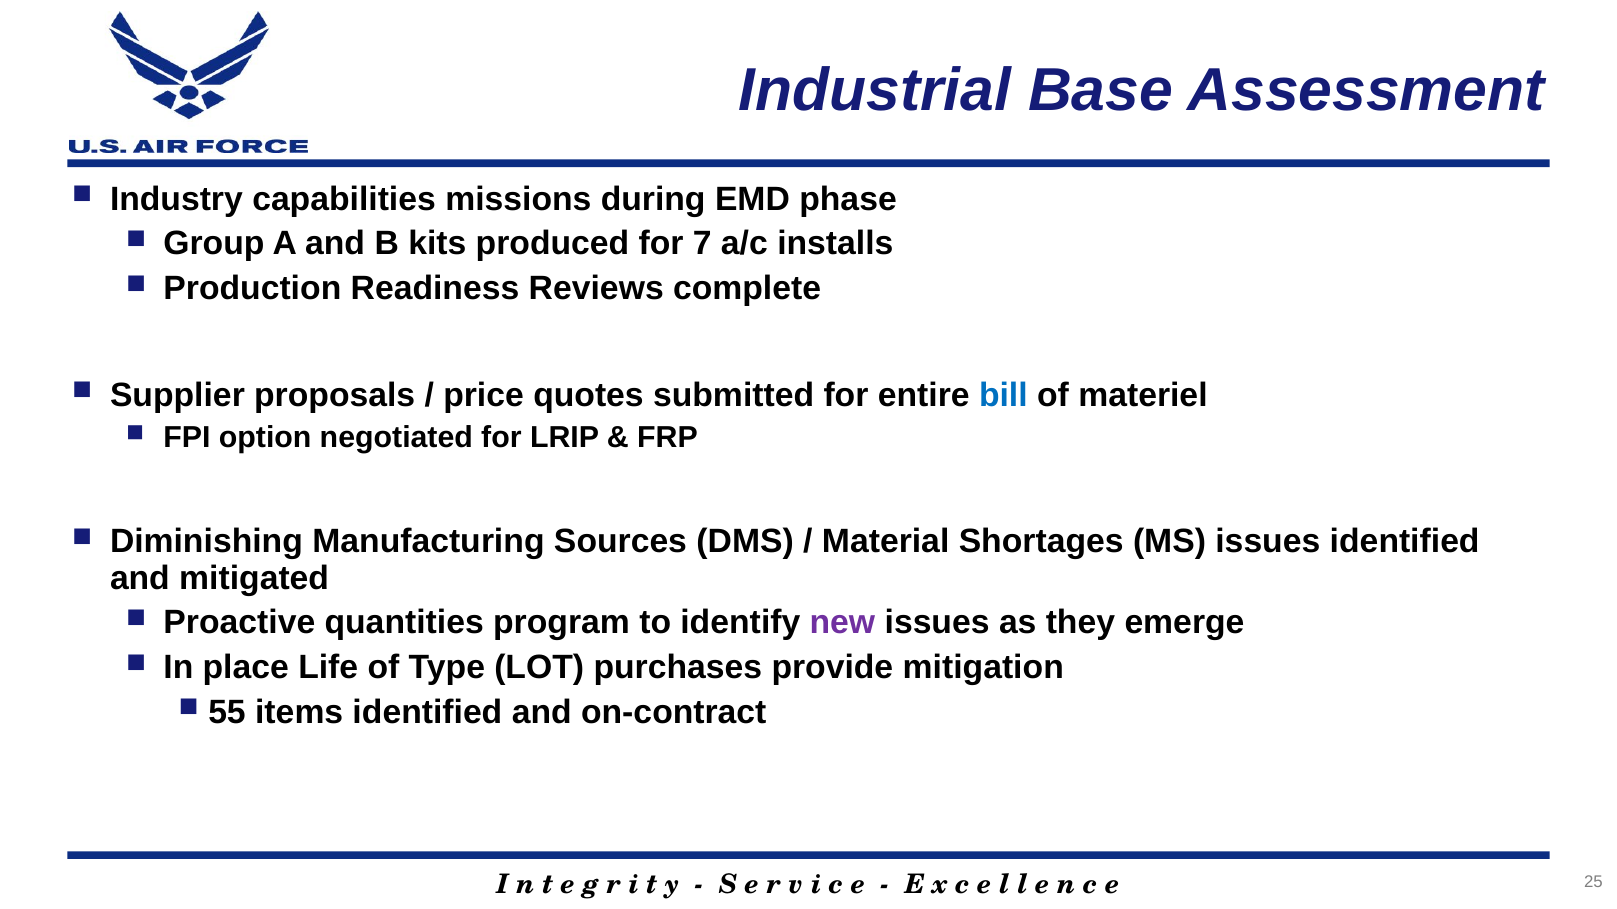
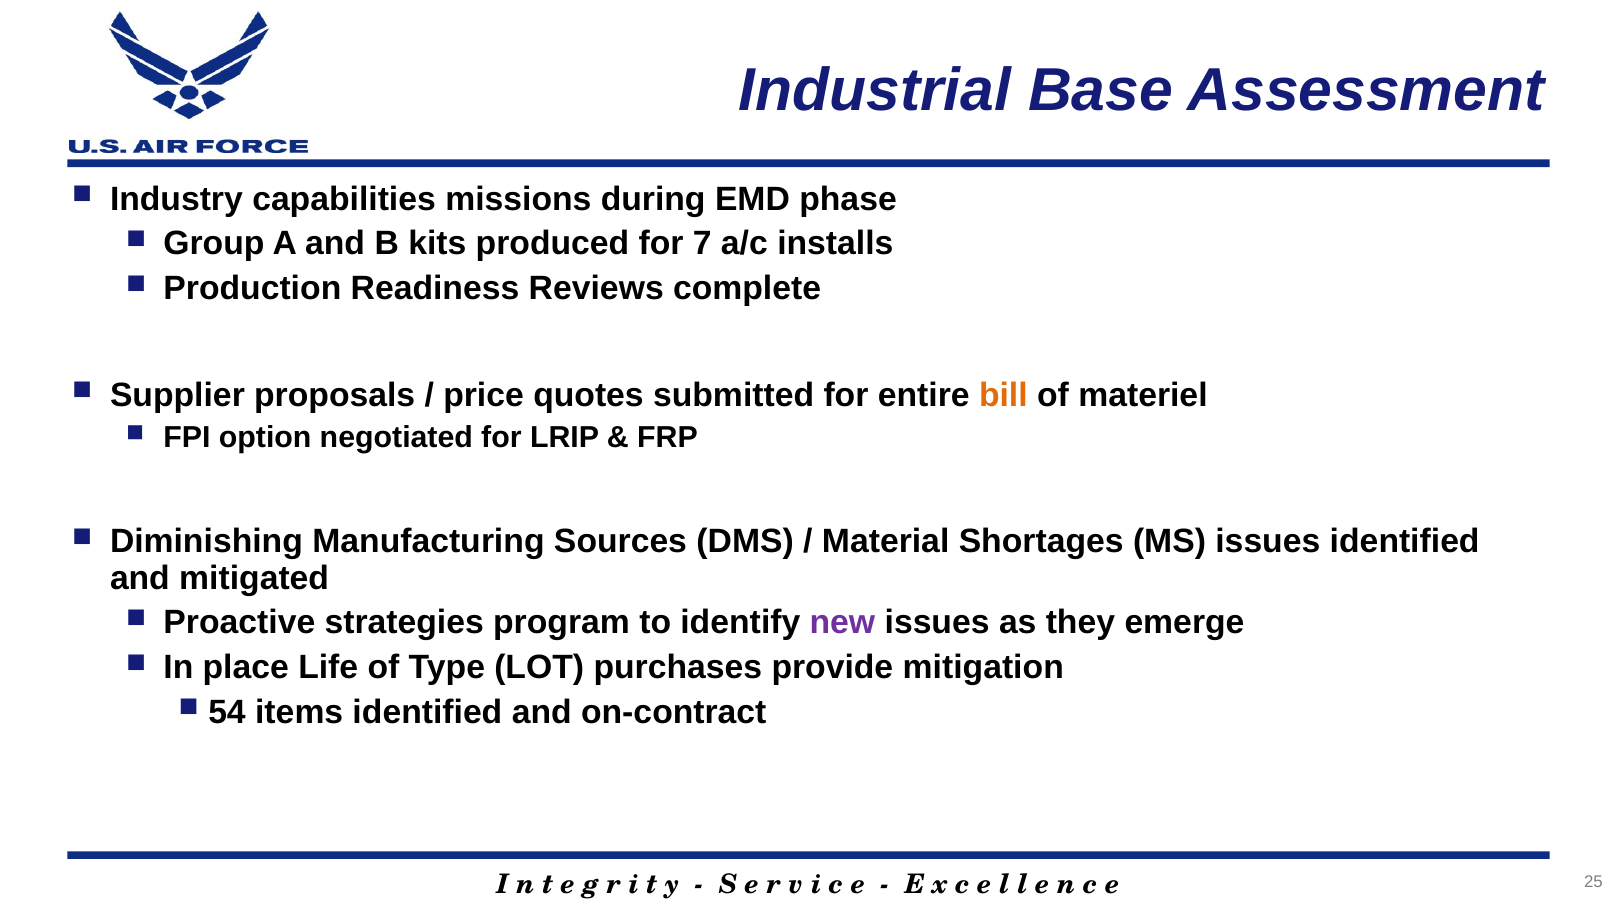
bill colour: blue -> orange (1003, 395)
quantities: quantities -> strategies (404, 623)
55: 55 -> 54 (227, 713)
